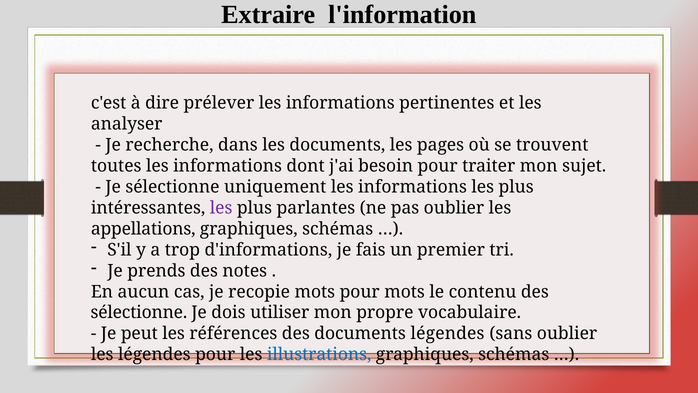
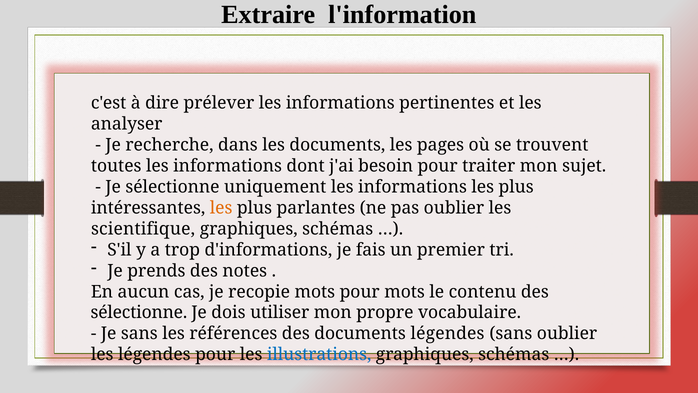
les colour: purple -> orange (221, 208)
appellations: appellations -> scientifique (143, 229)
Je peut: peut -> sans (139, 333)
